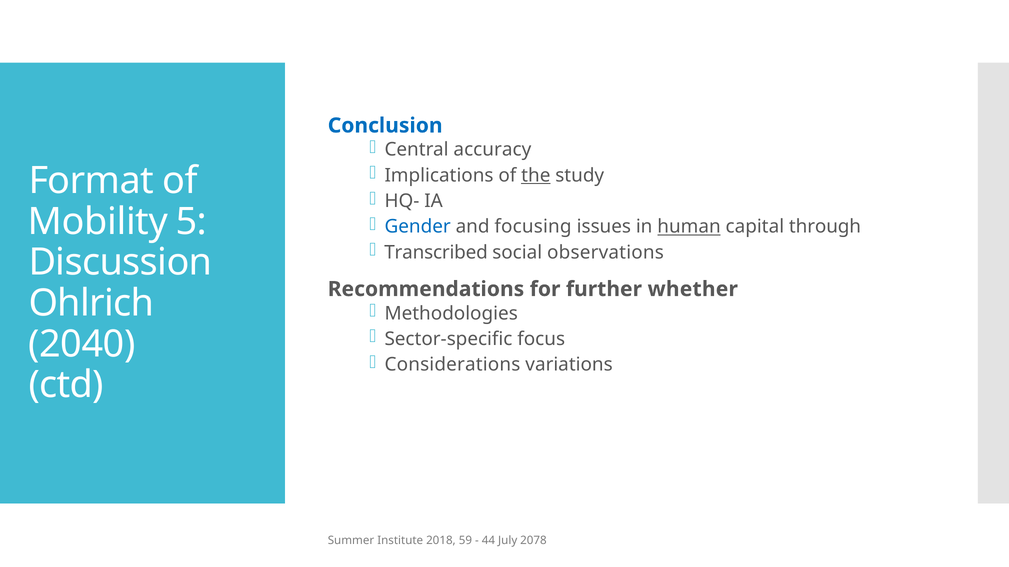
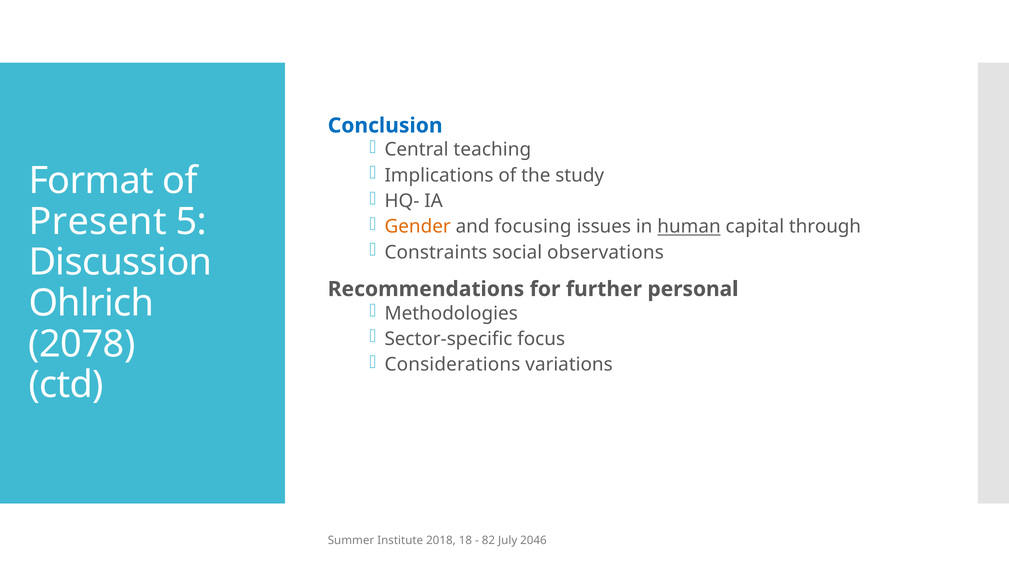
accuracy: accuracy -> teaching (492, 150)
the underline: present -> none (536, 176)
Mobility: Mobility -> Present (98, 222)
Gender colour: blue -> orange (418, 227)
Transcribed: Transcribed -> Constraints (436, 253)
whether: whether -> personal (693, 289)
2040: 2040 -> 2078 (82, 344)
59: 59 -> 18 (465, 541)
44: 44 -> 82 (488, 541)
2078: 2078 -> 2046 (533, 541)
